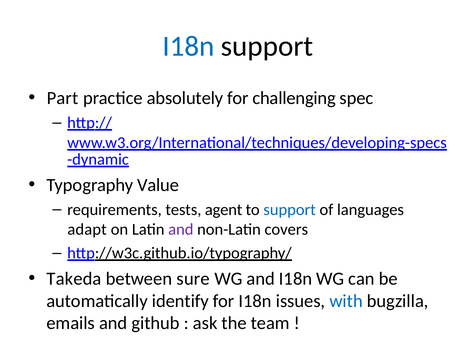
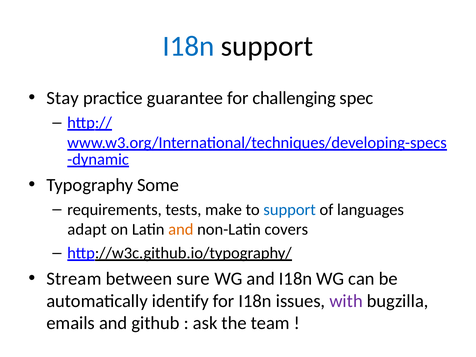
Part: Part -> Stay (63, 98)
absolutely: absolutely -> guarantee (185, 98)
Value: Value -> Some (158, 185)
agent: agent -> make (224, 210)
and colour: purple -> orange (181, 230)
Takeda: Takeda -> Stream (74, 279)
with colour: blue -> purple (346, 301)
